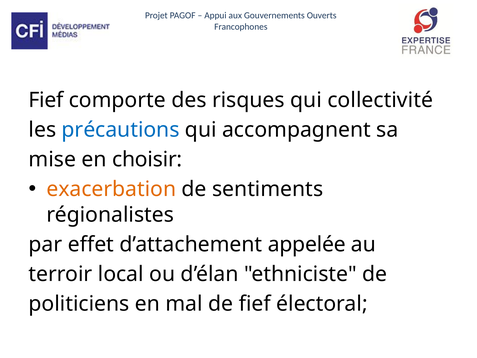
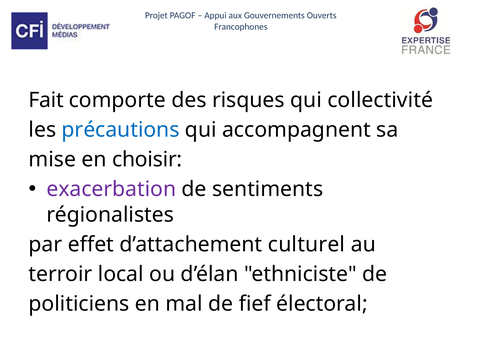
Fief: Fief -> Fait (46, 100)
exacerbation colour: orange -> purple (111, 189)
appelée: appelée -> culturel (307, 244)
